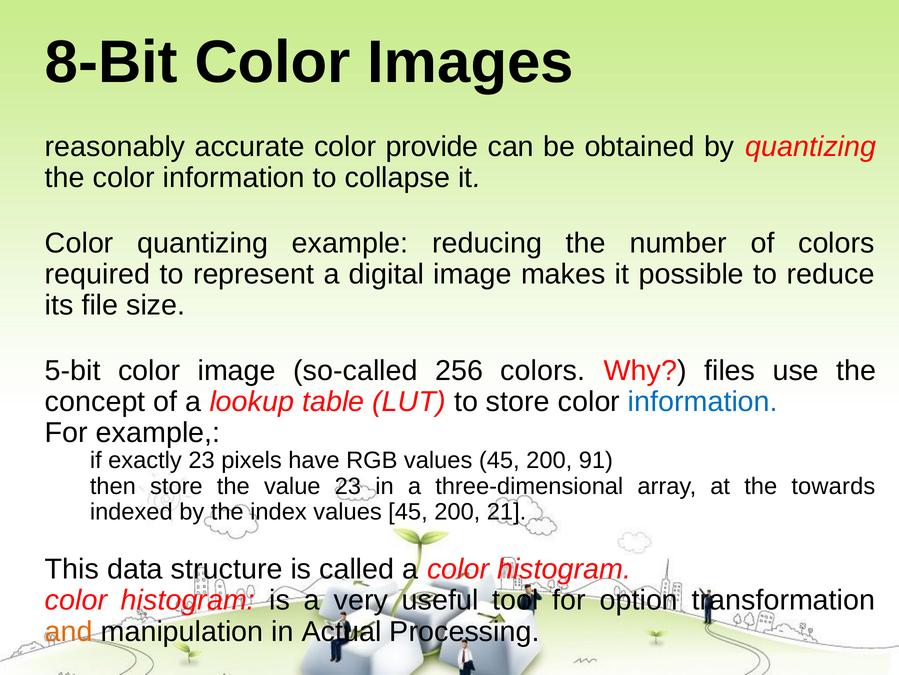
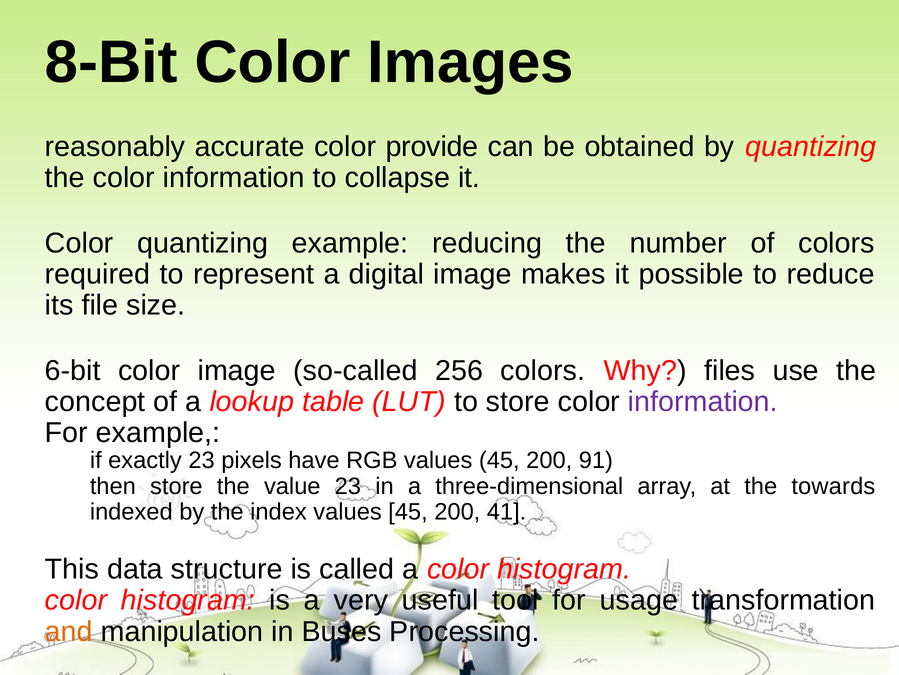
5-bit: 5-bit -> 6-bit (73, 370)
information colour: blue -> purple (703, 401)
21: 21 -> 41 (507, 511)
option: option -> usage (639, 600)
Actual: Actual -> Buses (342, 631)
